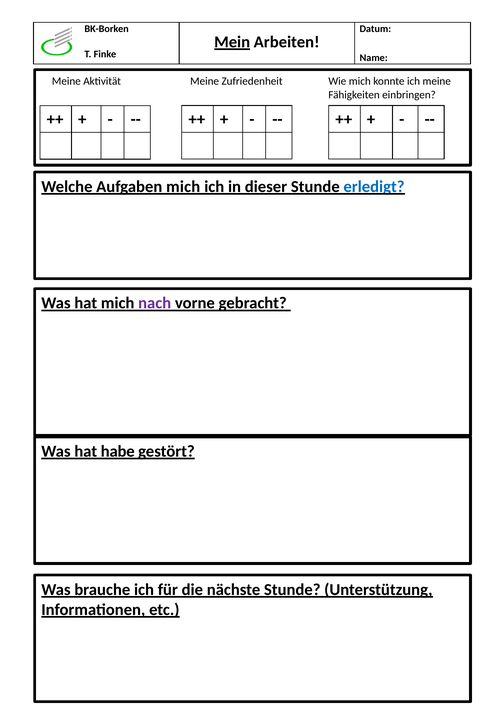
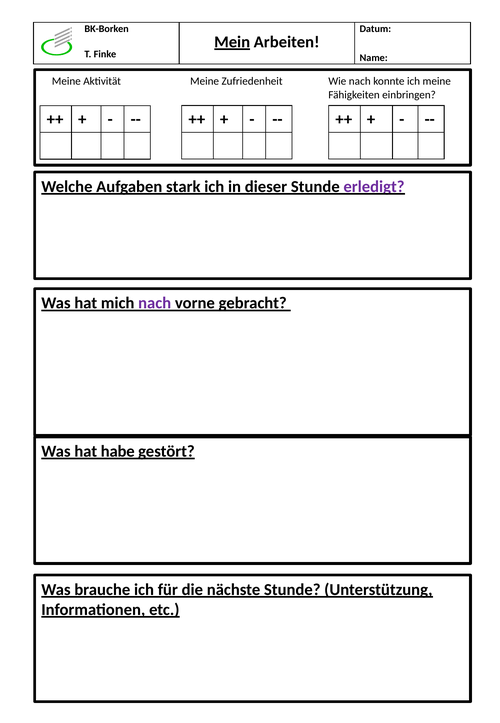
Wie mich: mich -> nach (360, 81)
Aufgaben mich: mich -> stark (183, 186)
erledigt colour: blue -> purple (374, 186)
